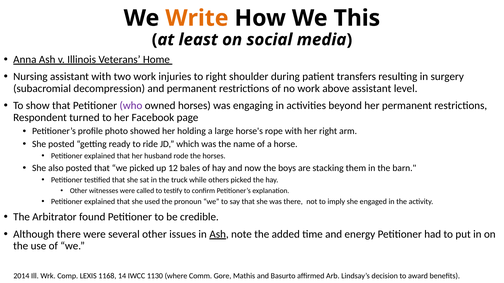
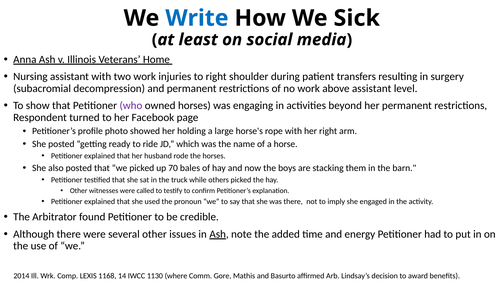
Write colour: orange -> blue (197, 18)
This: This -> Sick (357, 18)
12: 12 -> 70 (173, 168)
